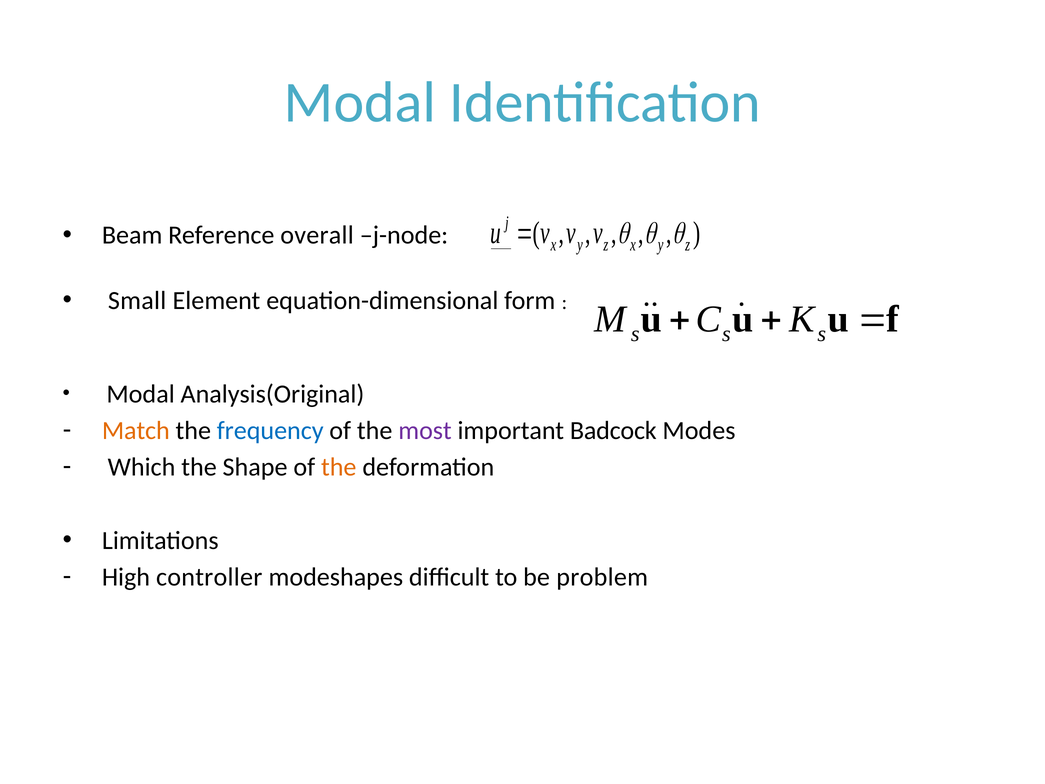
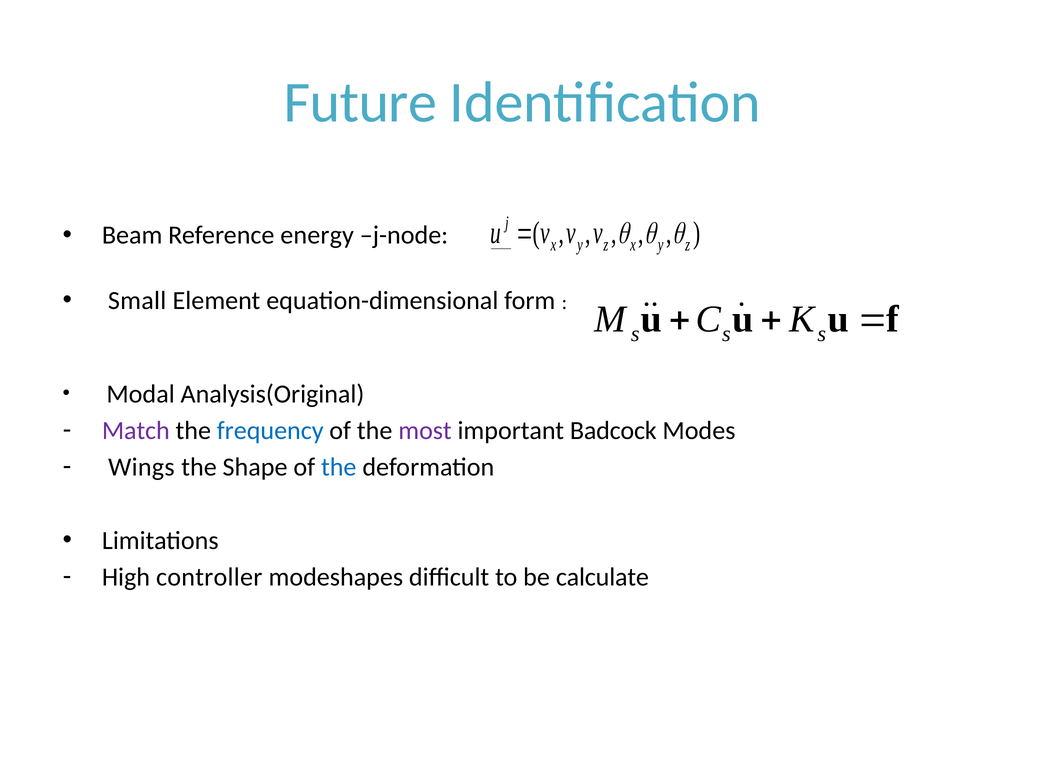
Modal: Modal -> Future (360, 102)
overall: overall -> energy (317, 235)
Match colour: orange -> purple (136, 431)
Which: Which -> Wings (141, 467)
the colour: orange -> blue (339, 467)
problem: problem -> calculate (602, 577)
